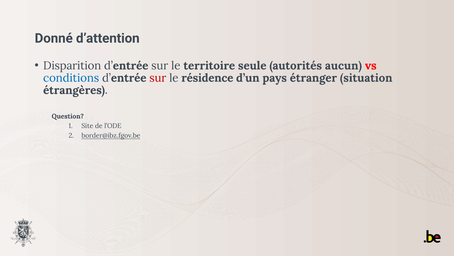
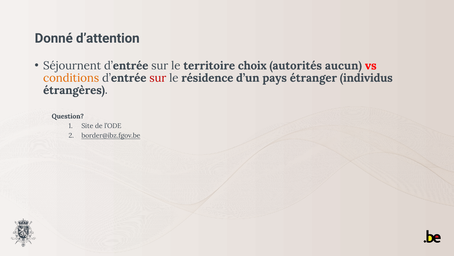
Disparition: Disparition -> Séjournent (72, 66)
seule: seule -> choix (252, 66)
conditions colour: blue -> orange (71, 78)
situation: situation -> individus (366, 78)
